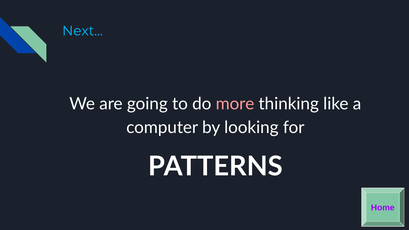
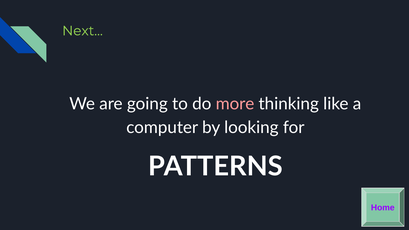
Next colour: light blue -> light green (82, 31)
